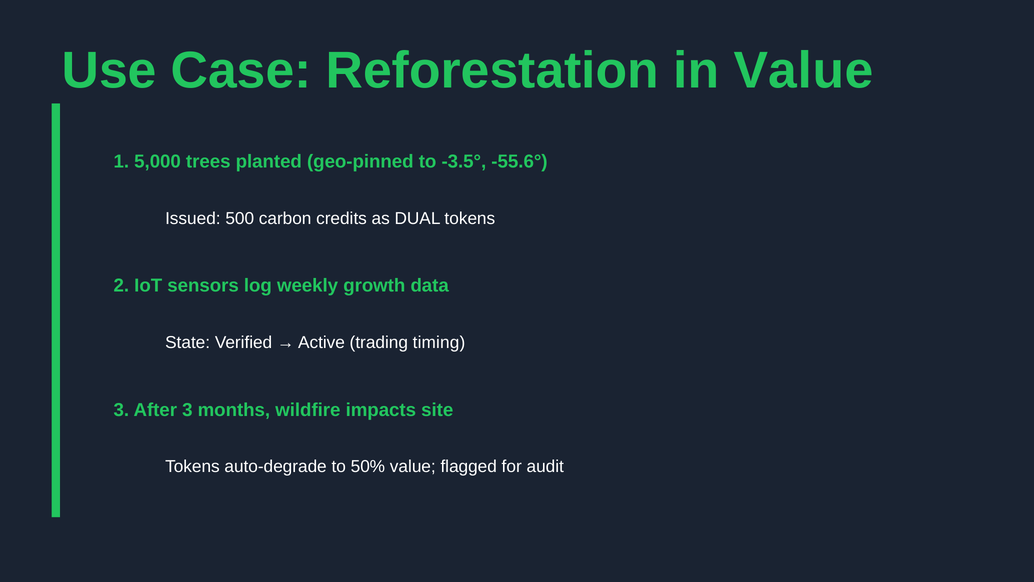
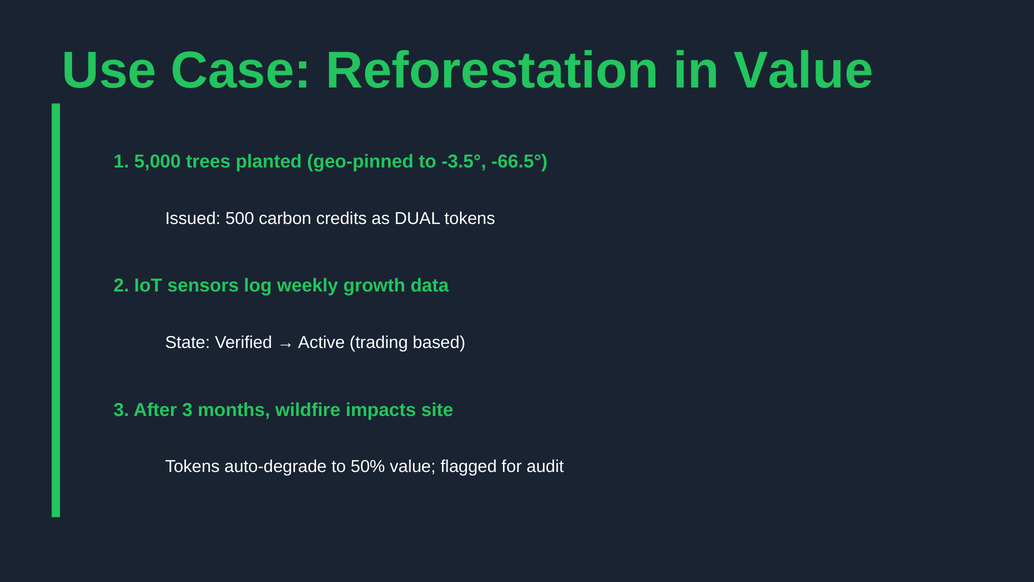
-55.6°: -55.6° -> -66.5° (519, 162)
timing: timing -> based (439, 342)
